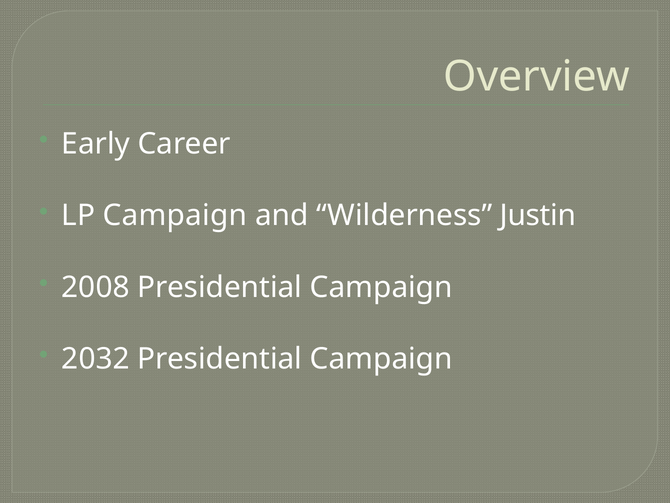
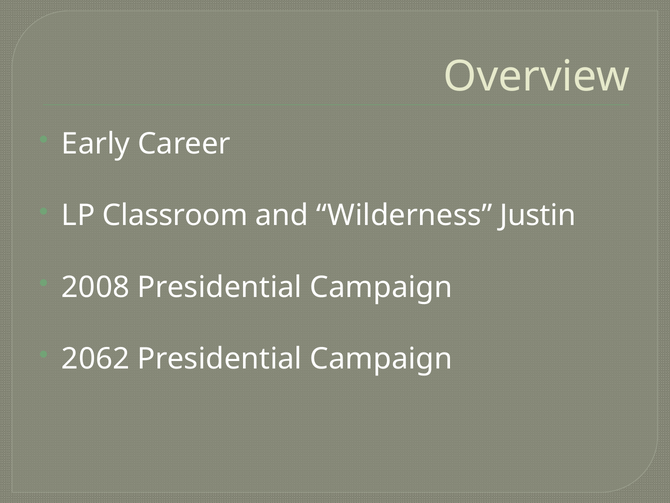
LP Campaign: Campaign -> Classroom (175, 215)
2032: 2032 -> 2062 (96, 359)
